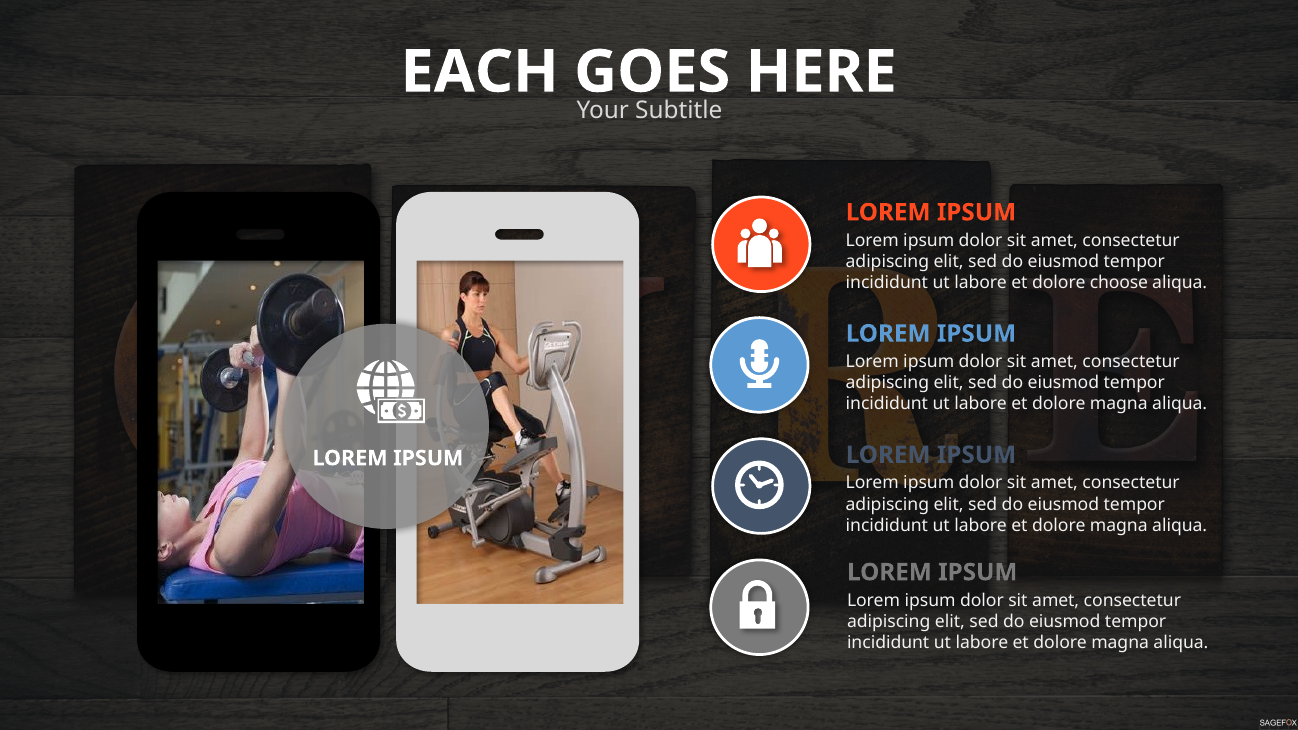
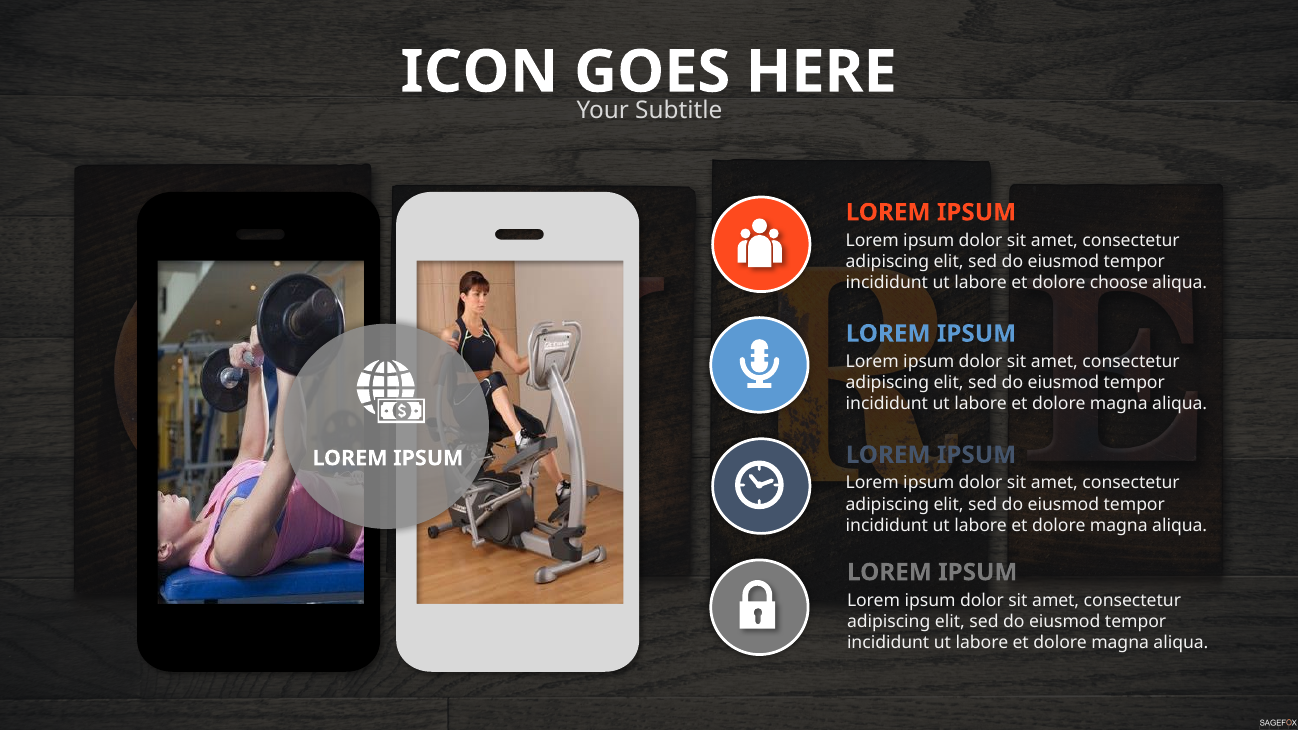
EACH: EACH -> ICON (479, 72)
